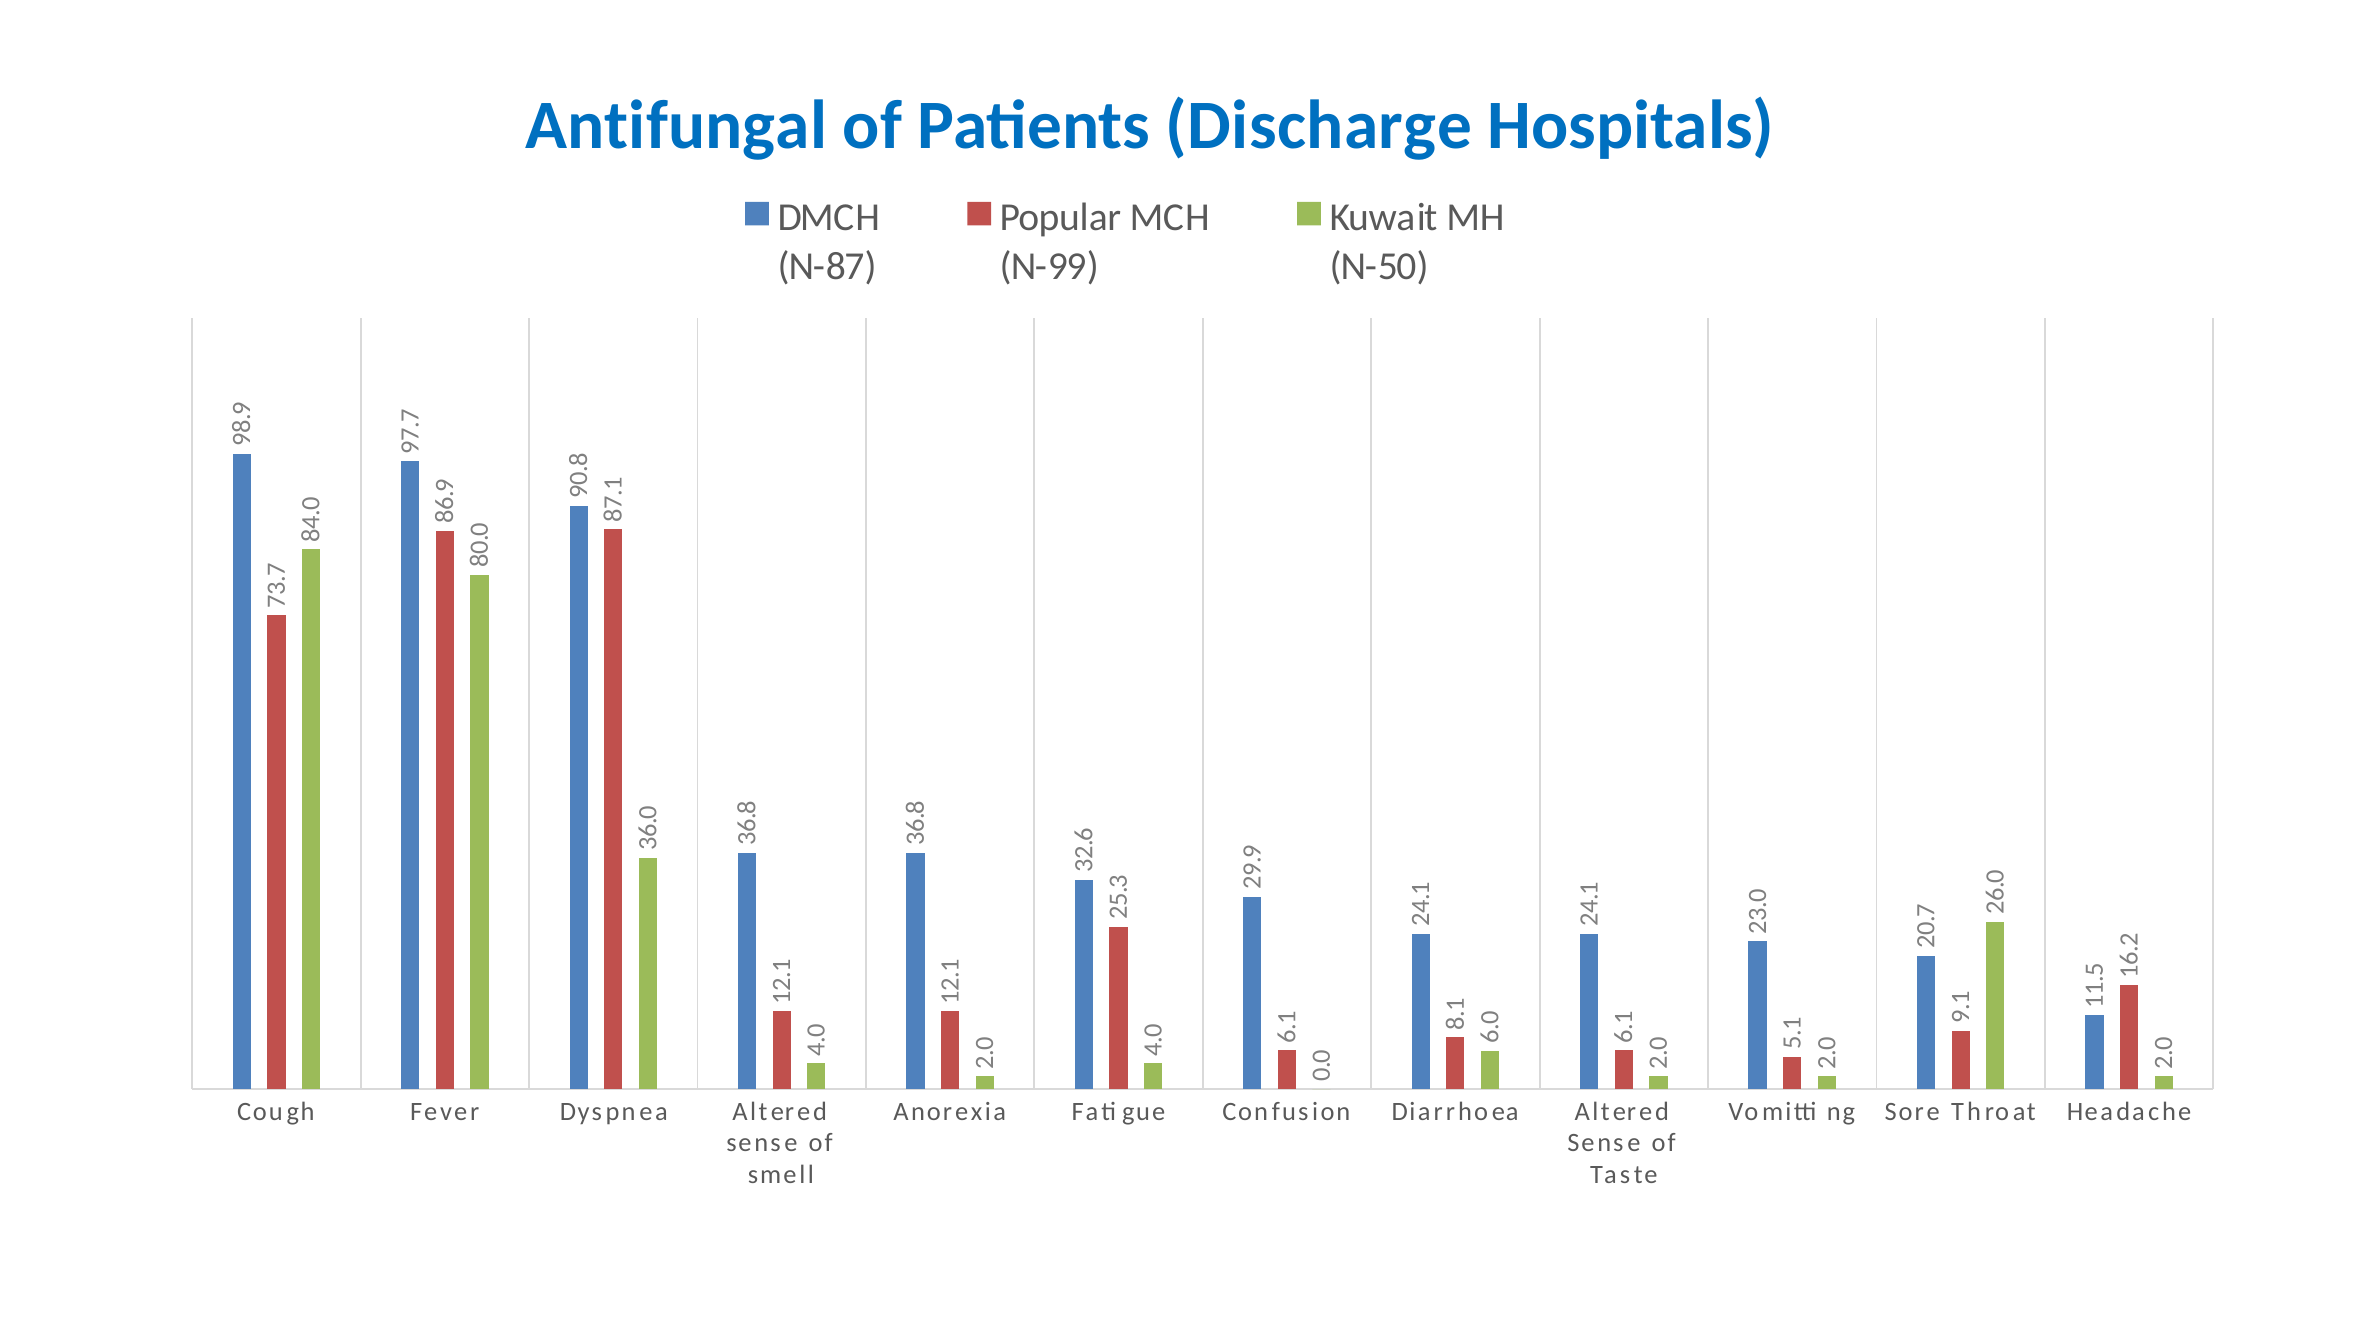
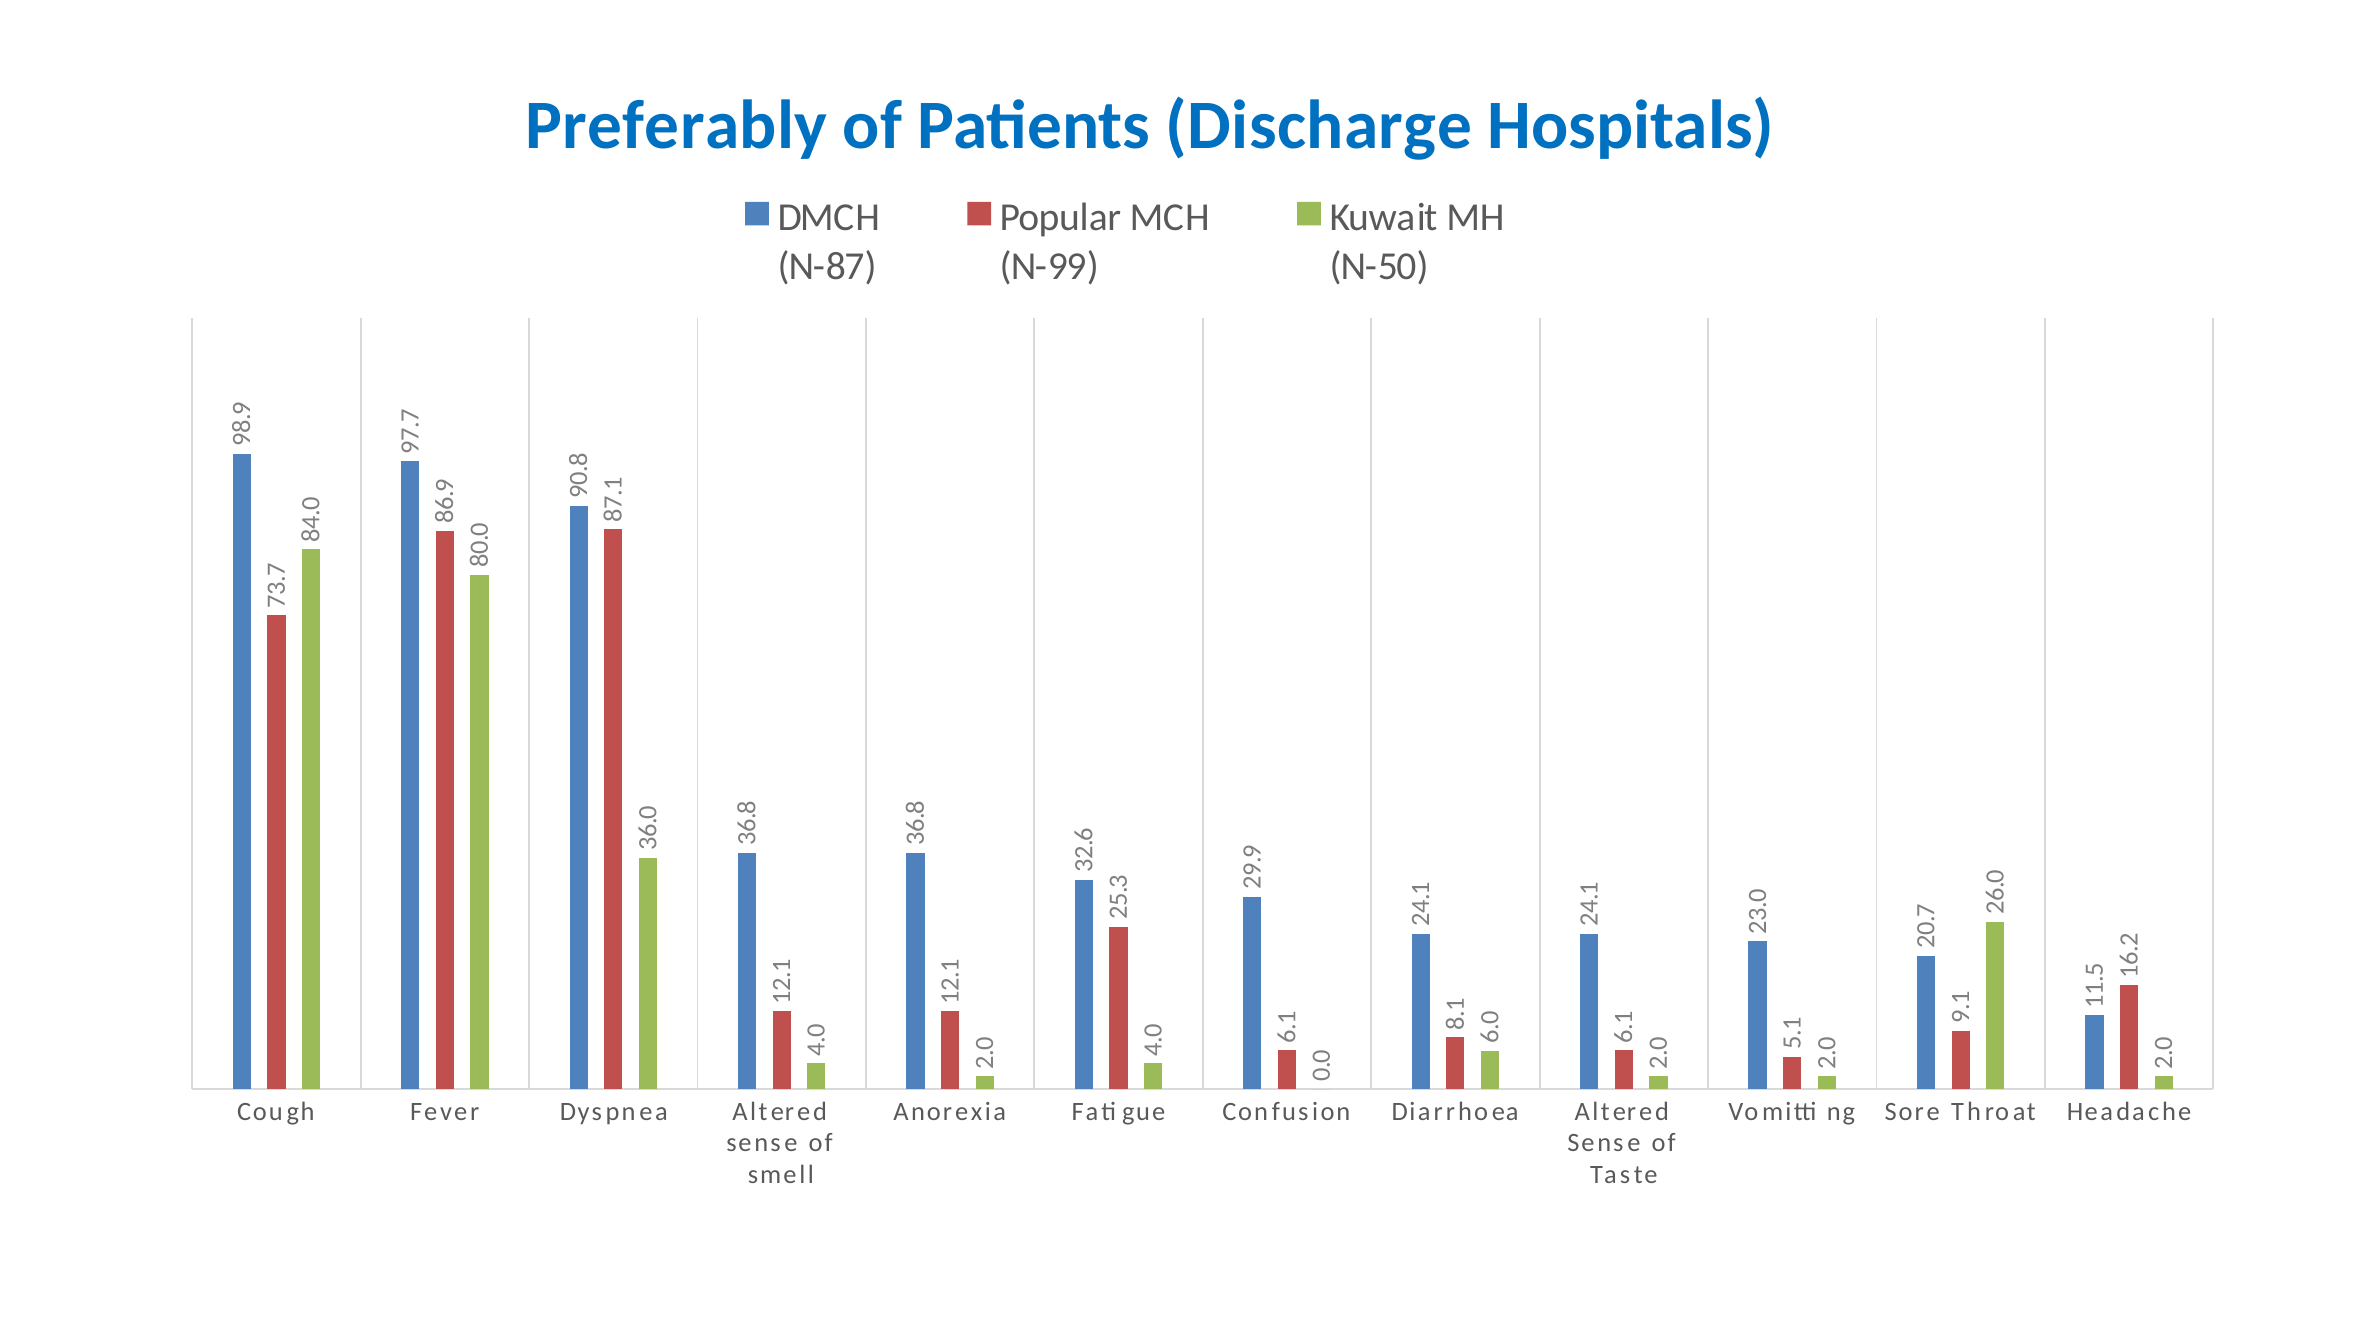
Antifungal: Antifungal -> Preferably (676, 125)
